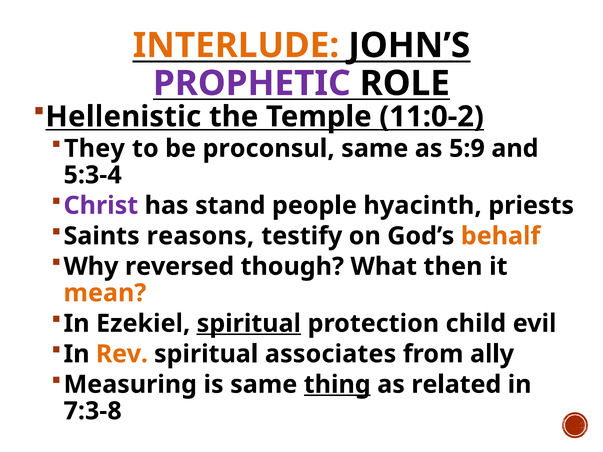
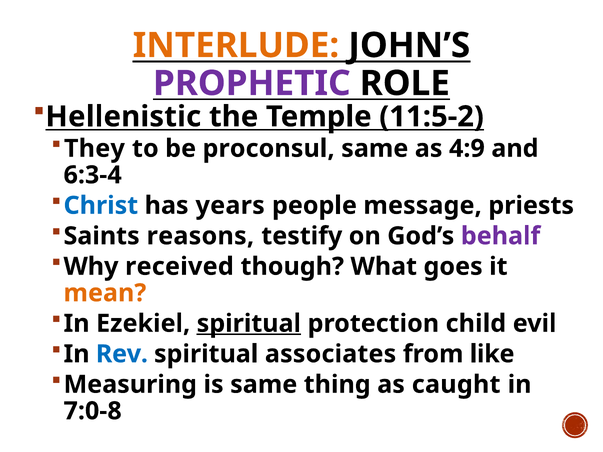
11:0-2: 11:0-2 -> 11:5-2 (432, 117)
5:9: 5:9 -> 4:9 (467, 149)
5:3-4: 5:3-4 -> 6:3-4 (93, 175)
Christ colour: purple -> blue (101, 206)
stand: stand -> years (230, 206)
hyacinth: hyacinth -> message (423, 206)
behalf colour: orange -> purple (501, 236)
reversed: reversed -> received (179, 267)
then: then -> goes (453, 267)
Rev colour: orange -> blue (122, 354)
ally: ally -> like (492, 354)
thing underline: present -> none (337, 385)
related: related -> caught (456, 385)
7:3-8: 7:3-8 -> 7:0-8 (93, 411)
